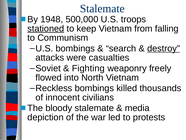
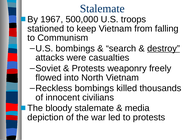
1948: 1948 -> 1967 (52, 19)
stationed underline: present -> none (46, 28)
Fighting: Fighting -> Protests (88, 68)
